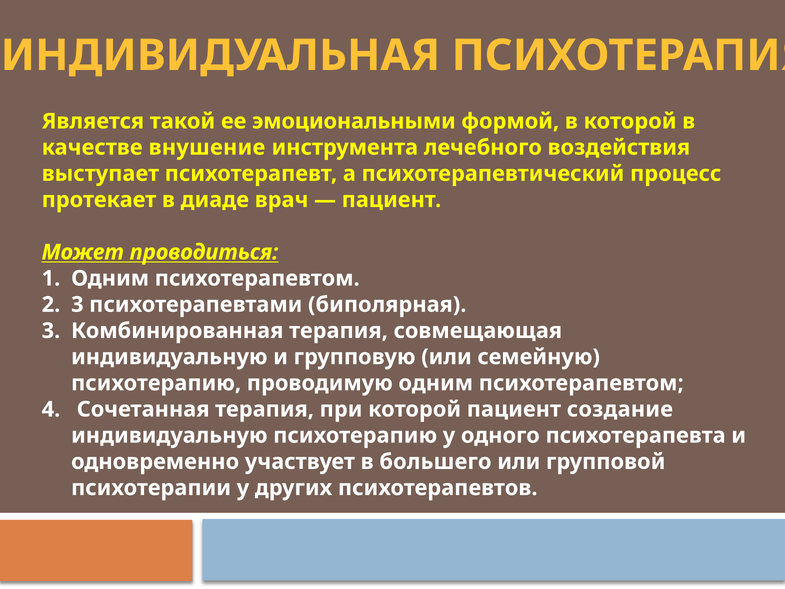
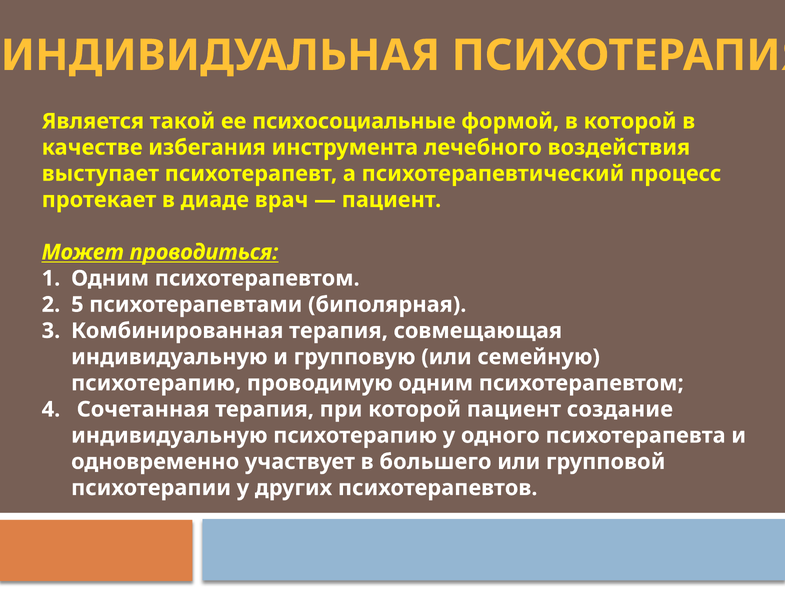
эмоциональными: эмоциональными -> психосоциальные (354, 121)
внушение: внушение -> избегания (207, 147)
2 3: 3 -> 5 (77, 304)
